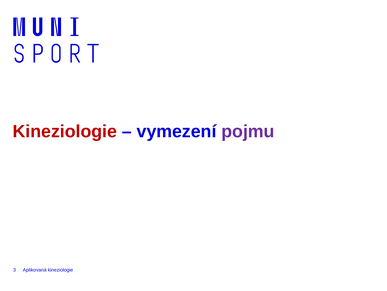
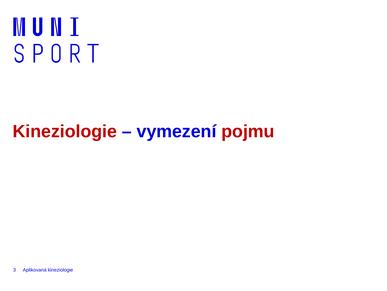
pojmu colour: purple -> red (248, 131)
